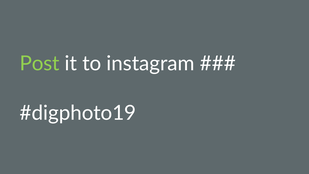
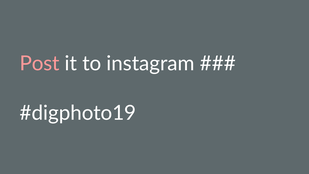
Post colour: light green -> pink (40, 64)
